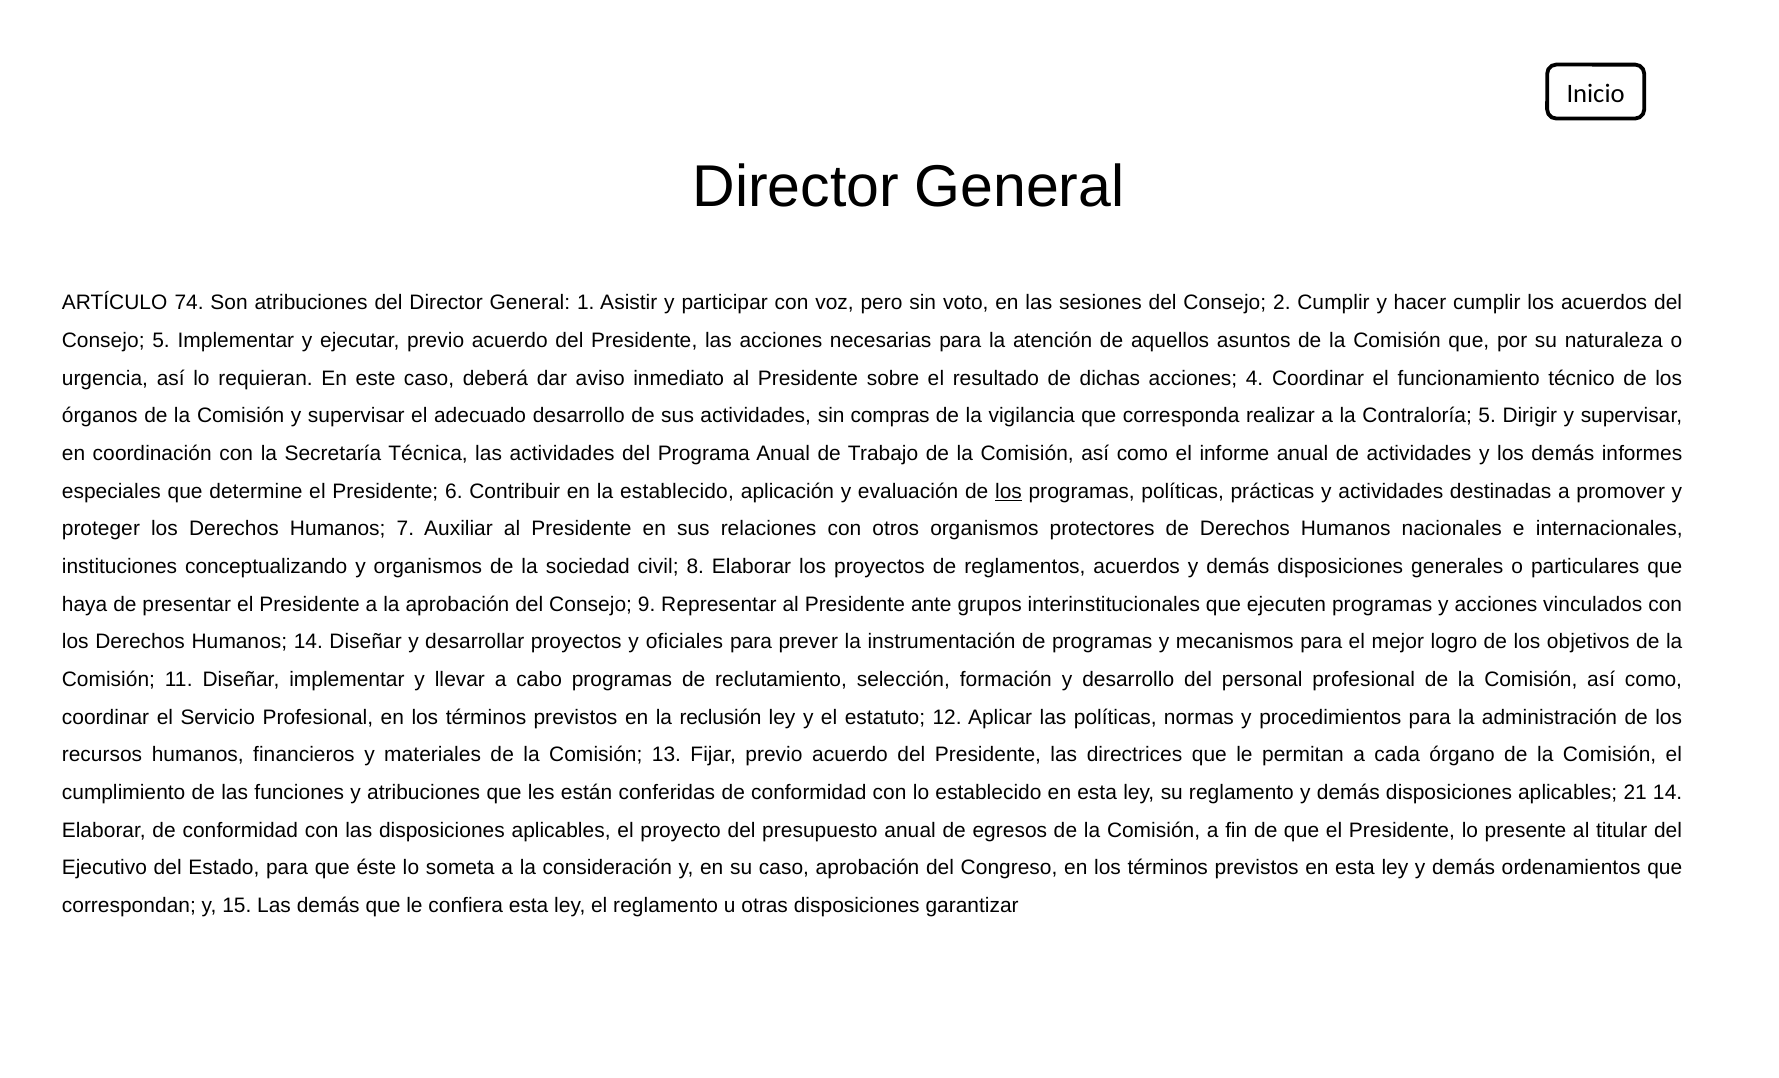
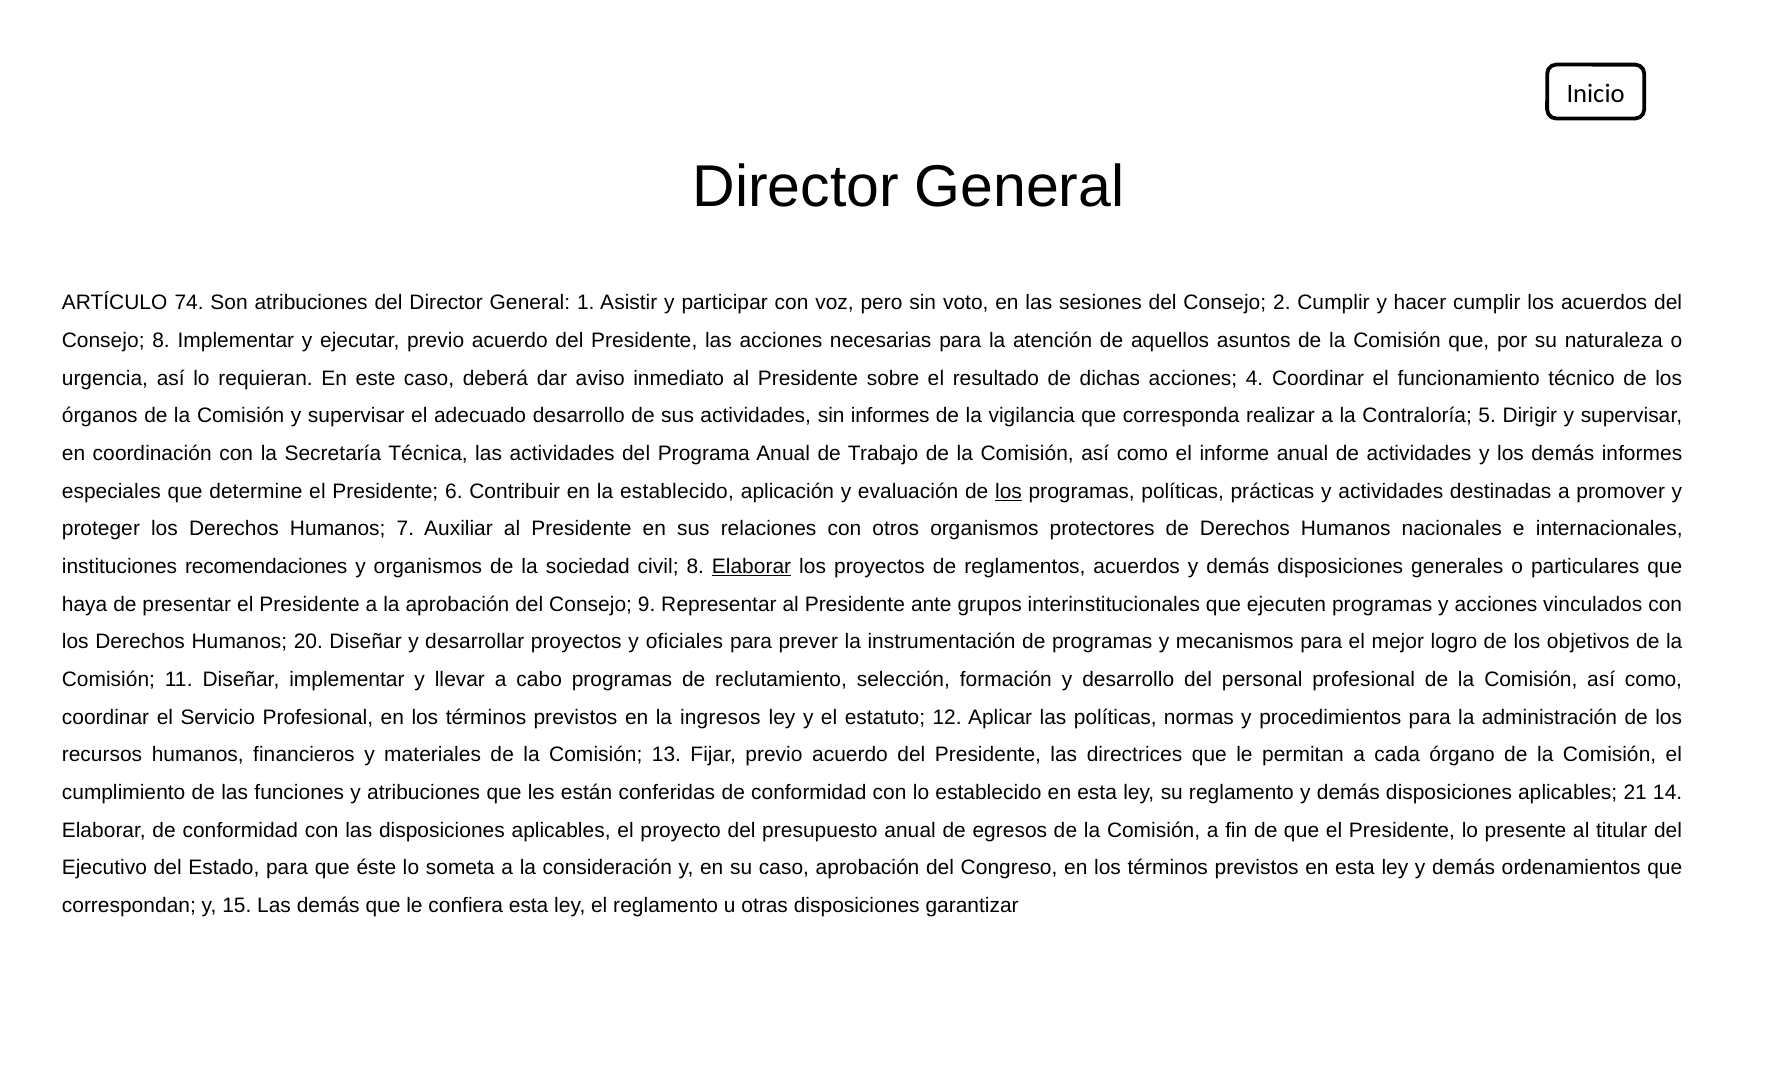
Consejo 5: 5 -> 8 (161, 341)
sin compras: compras -> informes (890, 416)
conceptualizando: conceptualizando -> recomendaciones (266, 567)
Elaborar underline: none -> present (752, 567)
Humanos 14: 14 -> 20 (308, 642)
reclusión: reclusión -> ingresos (720, 717)
